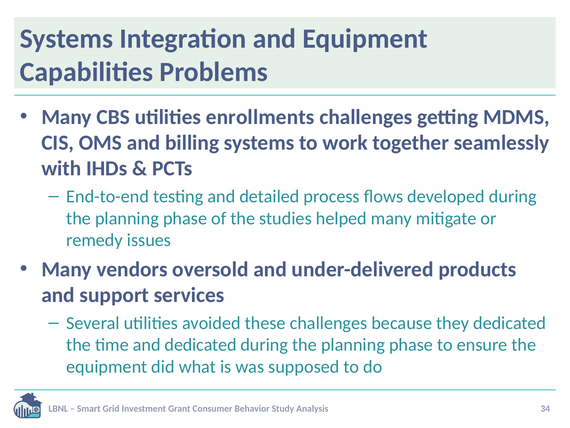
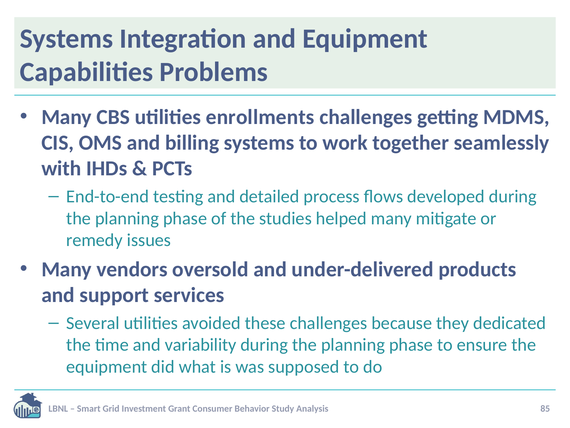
and dedicated: dedicated -> variability (201, 344)
34: 34 -> 85 (545, 408)
